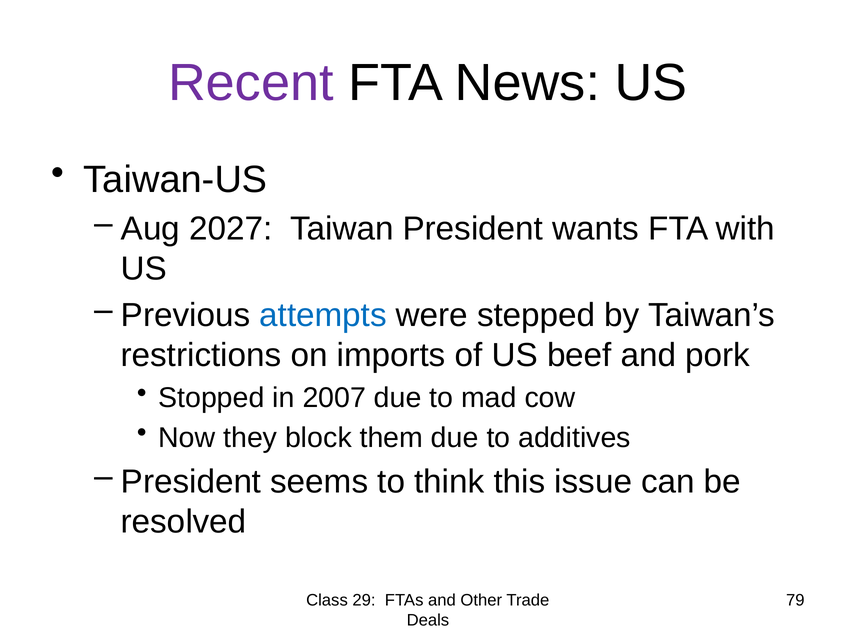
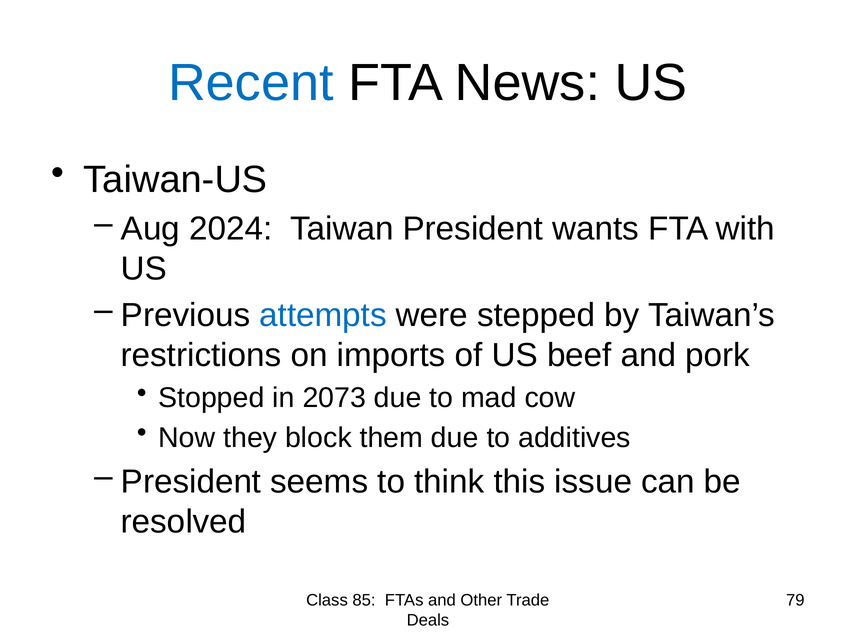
Recent colour: purple -> blue (251, 83)
2027: 2027 -> 2024 (231, 229)
2007: 2007 -> 2073 (334, 398)
29: 29 -> 85 (364, 600)
